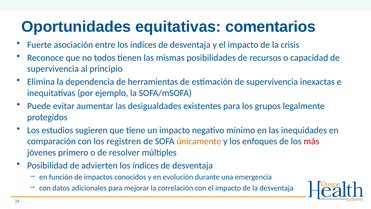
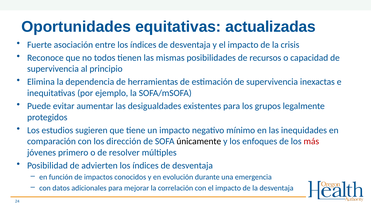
comentarios: comentarios -> actualizadas (271, 27)
registren: registren -> dirección (124, 141)
únicamente colour: orange -> black (199, 141)
